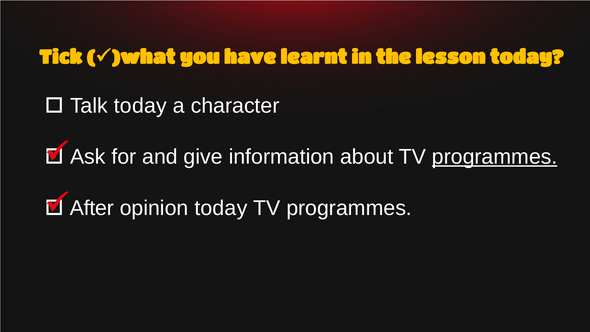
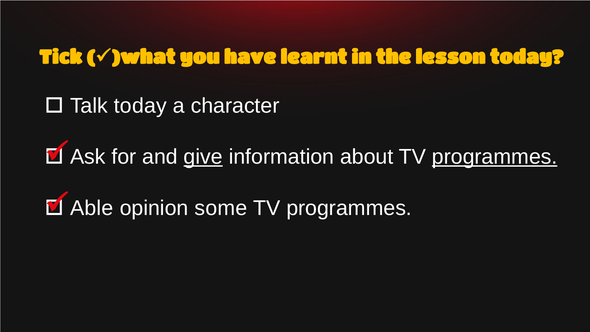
give underline: none -> present (203, 157)
After: After -> Able (92, 208)
opinion today: today -> some (221, 208)
